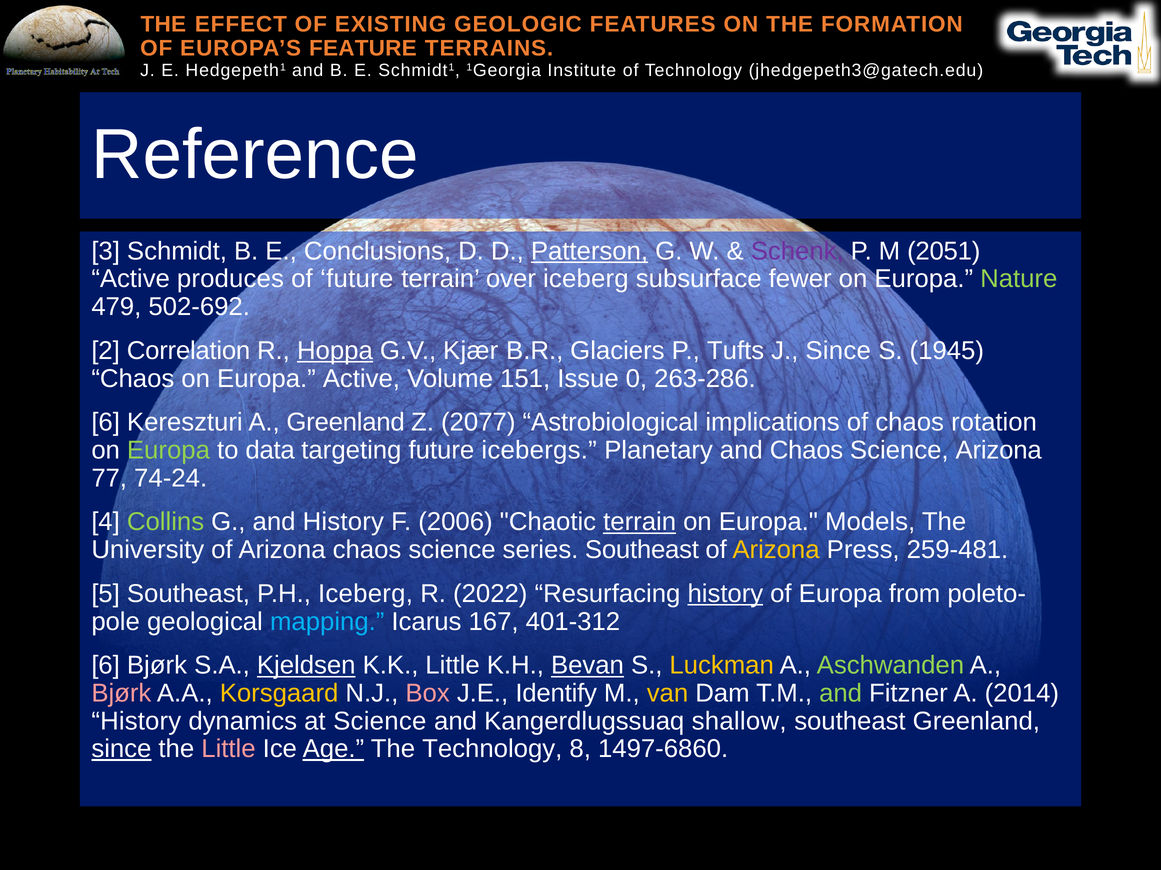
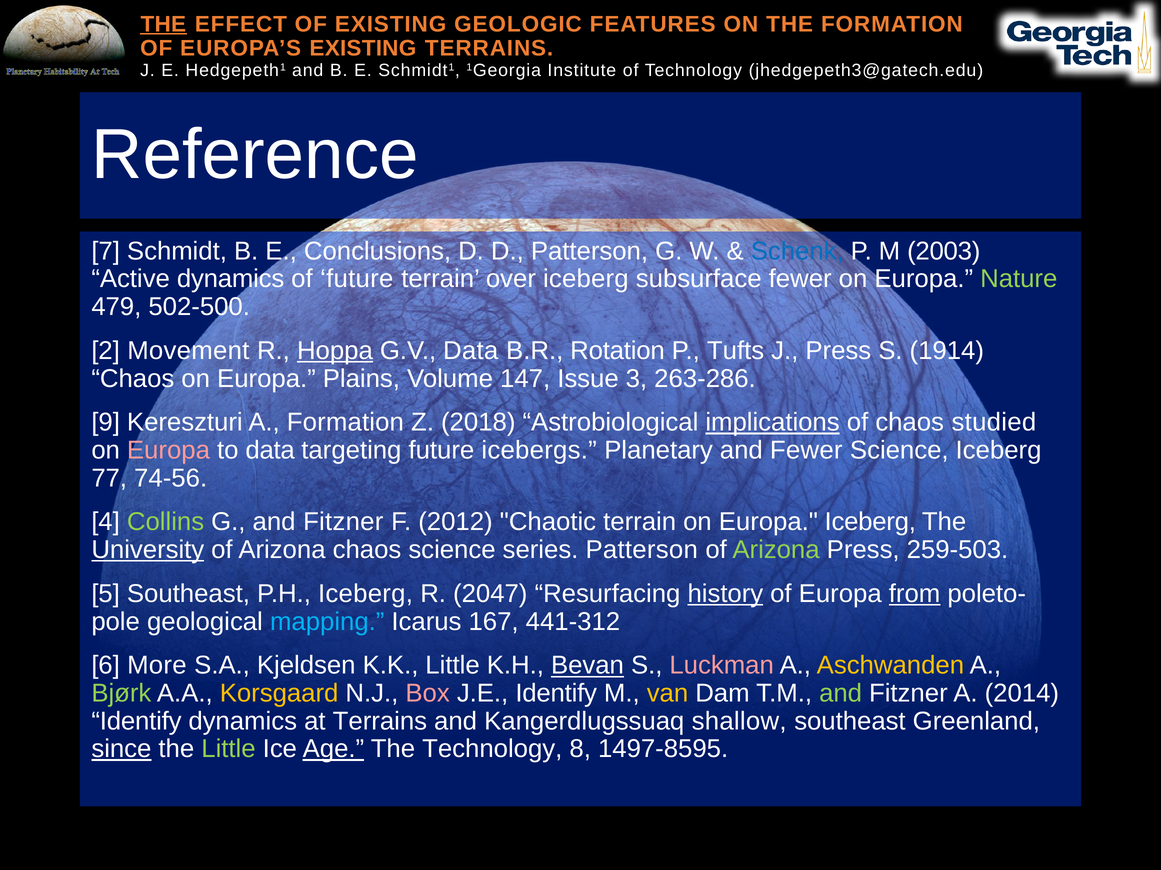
THE underline: none -> present (163, 24)
FEATURE: FEATURE -> EXISTING (363, 49)
3: 3 -> 7 (106, 251)
Patterson underline: present -> none (589, 251)
Schenk colour: purple -> blue (797, 251)
2051: 2051 -> 2003 (944, 251)
Active produces: produces -> dynamics (231, 279)
502-692: 502-692 -> 502-500 (199, 307)
Correlation: Correlation -> Movement (188, 351)
G.V Kjær: Kjær -> Data (471, 351)
Glaciers: Glaciers -> Rotation (618, 351)
J Since: Since -> Press (838, 351)
1945: 1945 -> 1914 (947, 351)
Europa Active: Active -> Plains (361, 379)
151: 151 -> 147 (525, 379)
0: 0 -> 3 (636, 379)
6: 6 -> 9 (106, 423)
A Greenland: Greenland -> Formation (345, 423)
2077: 2077 -> 2018 (478, 423)
implications underline: none -> present (773, 423)
rotation: rotation -> studied (994, 423)
Europa colour: light green -> pink (168, 451)
and Chaos: Chaos -> Fewer (806, 451)
Science Arizona: Arizona -> Iceberg (999, 451)
74-24: 74-24 -> 74-56 (171, 478)
G and History: History -> Fitzner (343, 522)
2006: 2006 -> 2012 (455, 522)
terrain underline: present -> none (640, 522)
Europa Models: Models -> Iceberg (870, 522)
University underline: none -> present (148, 550)
series Southeast: Southeast -> Patterson (642, 550)
Arizona colour: yellow -> light green (776, 550)
259-481: 259-481 -> 259-503 (957, 550)
2022: 2022 -> 2047 (490, 594)
from underline: none -> present (915, 594)
401-312: 401-312 -> 441-312 (573, 622)
6 Bjørk: Bjørk -> More (157, 666)
Kjeldsen underline: present -> none (306, 666)
Luckman colour: yellow -> pink (722, 666)
Aschwanden colour: light green -> yellow (890, 666)
Bjørk colour: pink -> light green (121, 694)
History: History -> Identify (136, 722)
at Science: Science -> Terrains (380, 722)
Little colour: pink -> light green (228, 750)
1497-6860: 1497-6860 -> 1497-8595 (663, 750)
